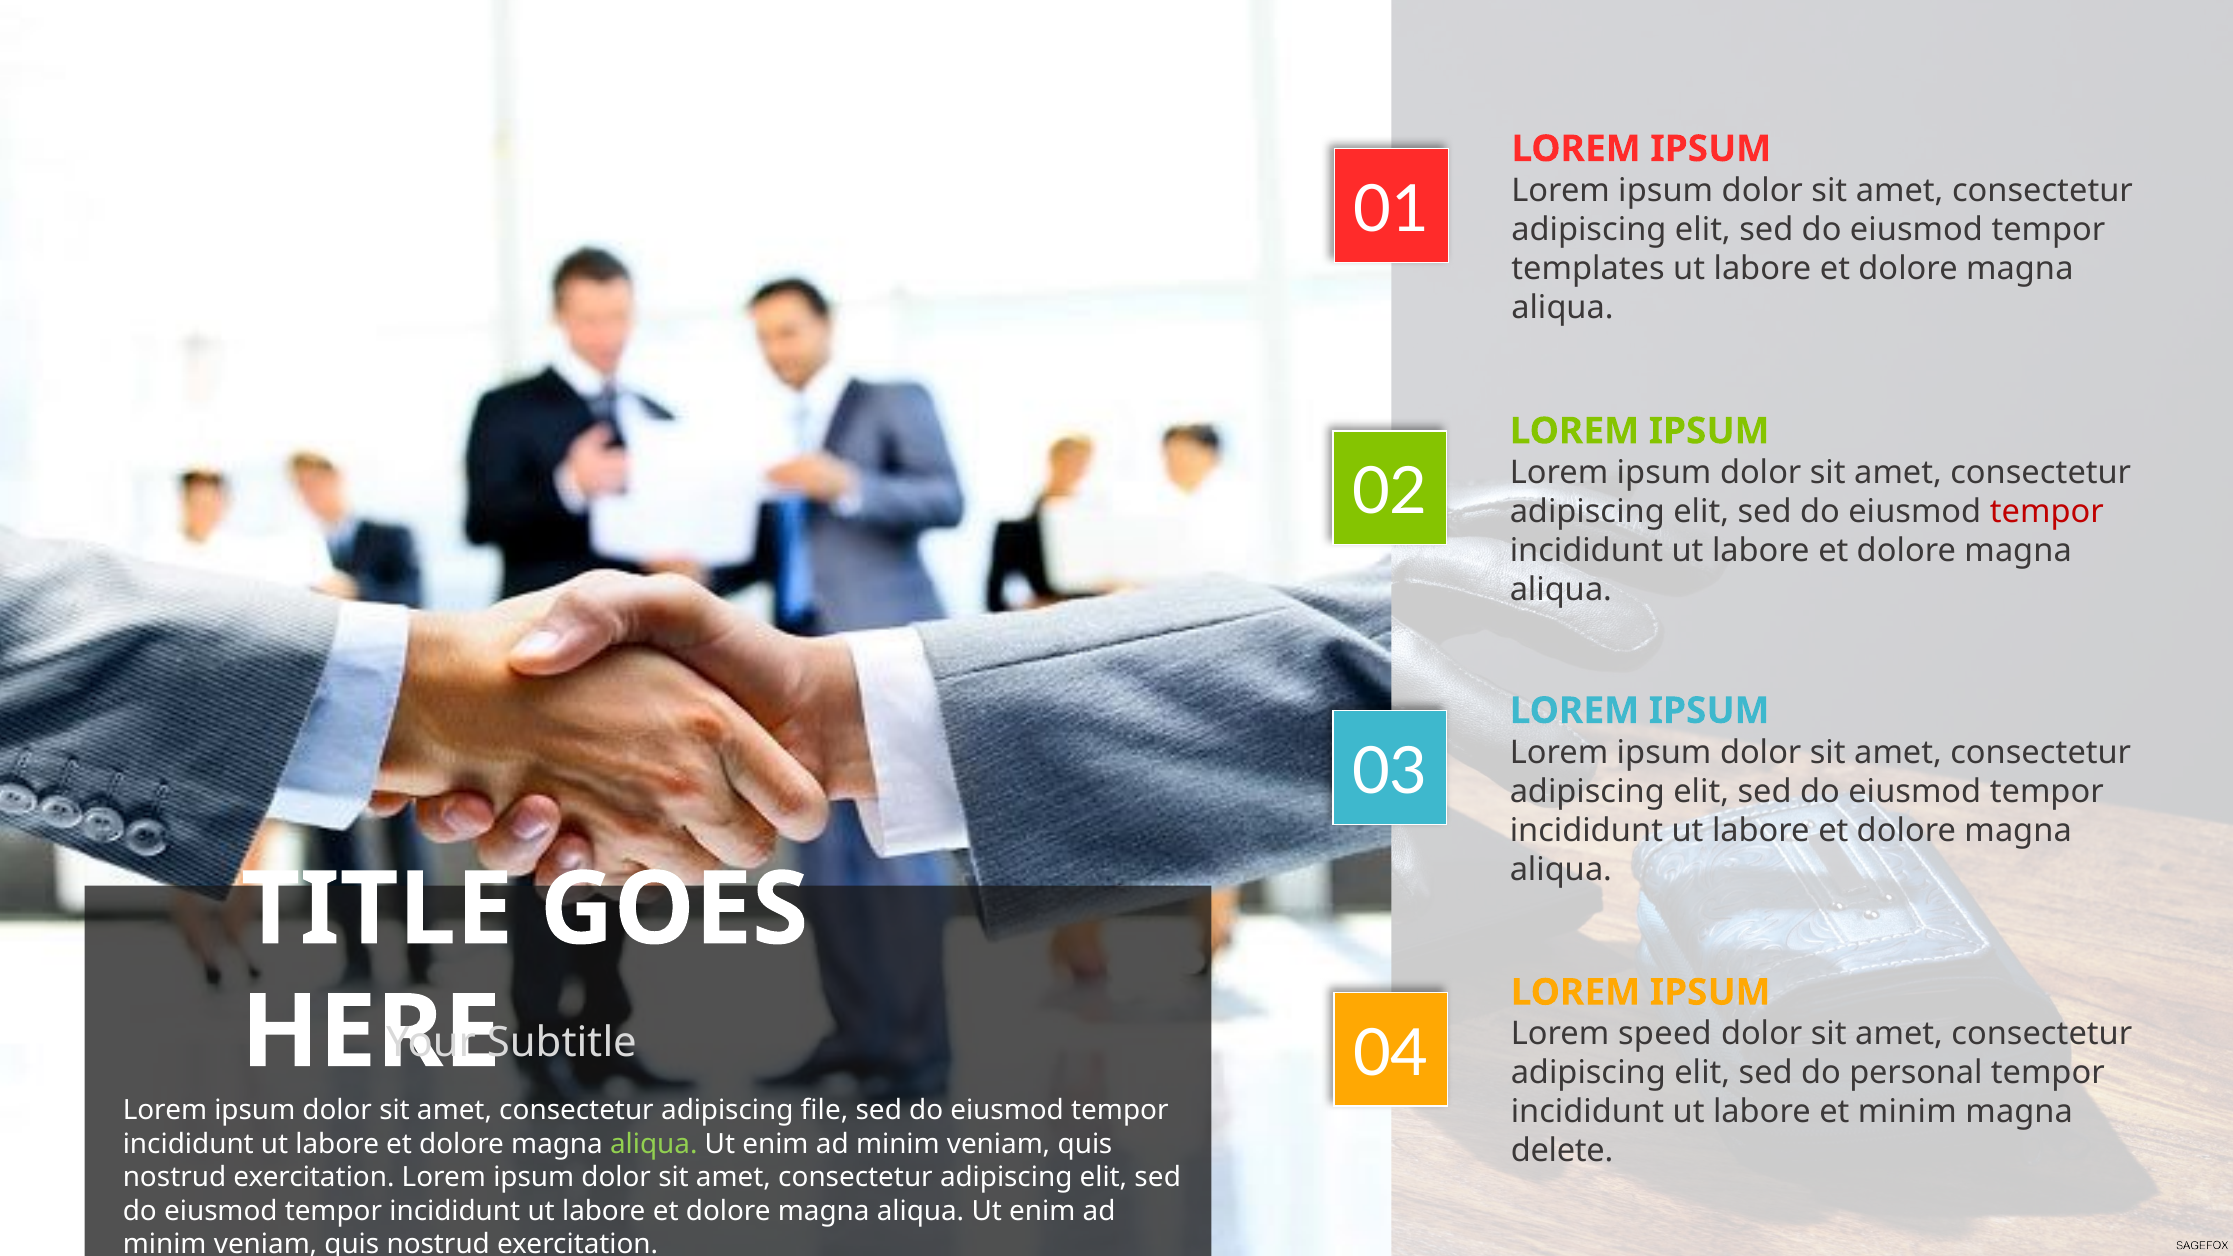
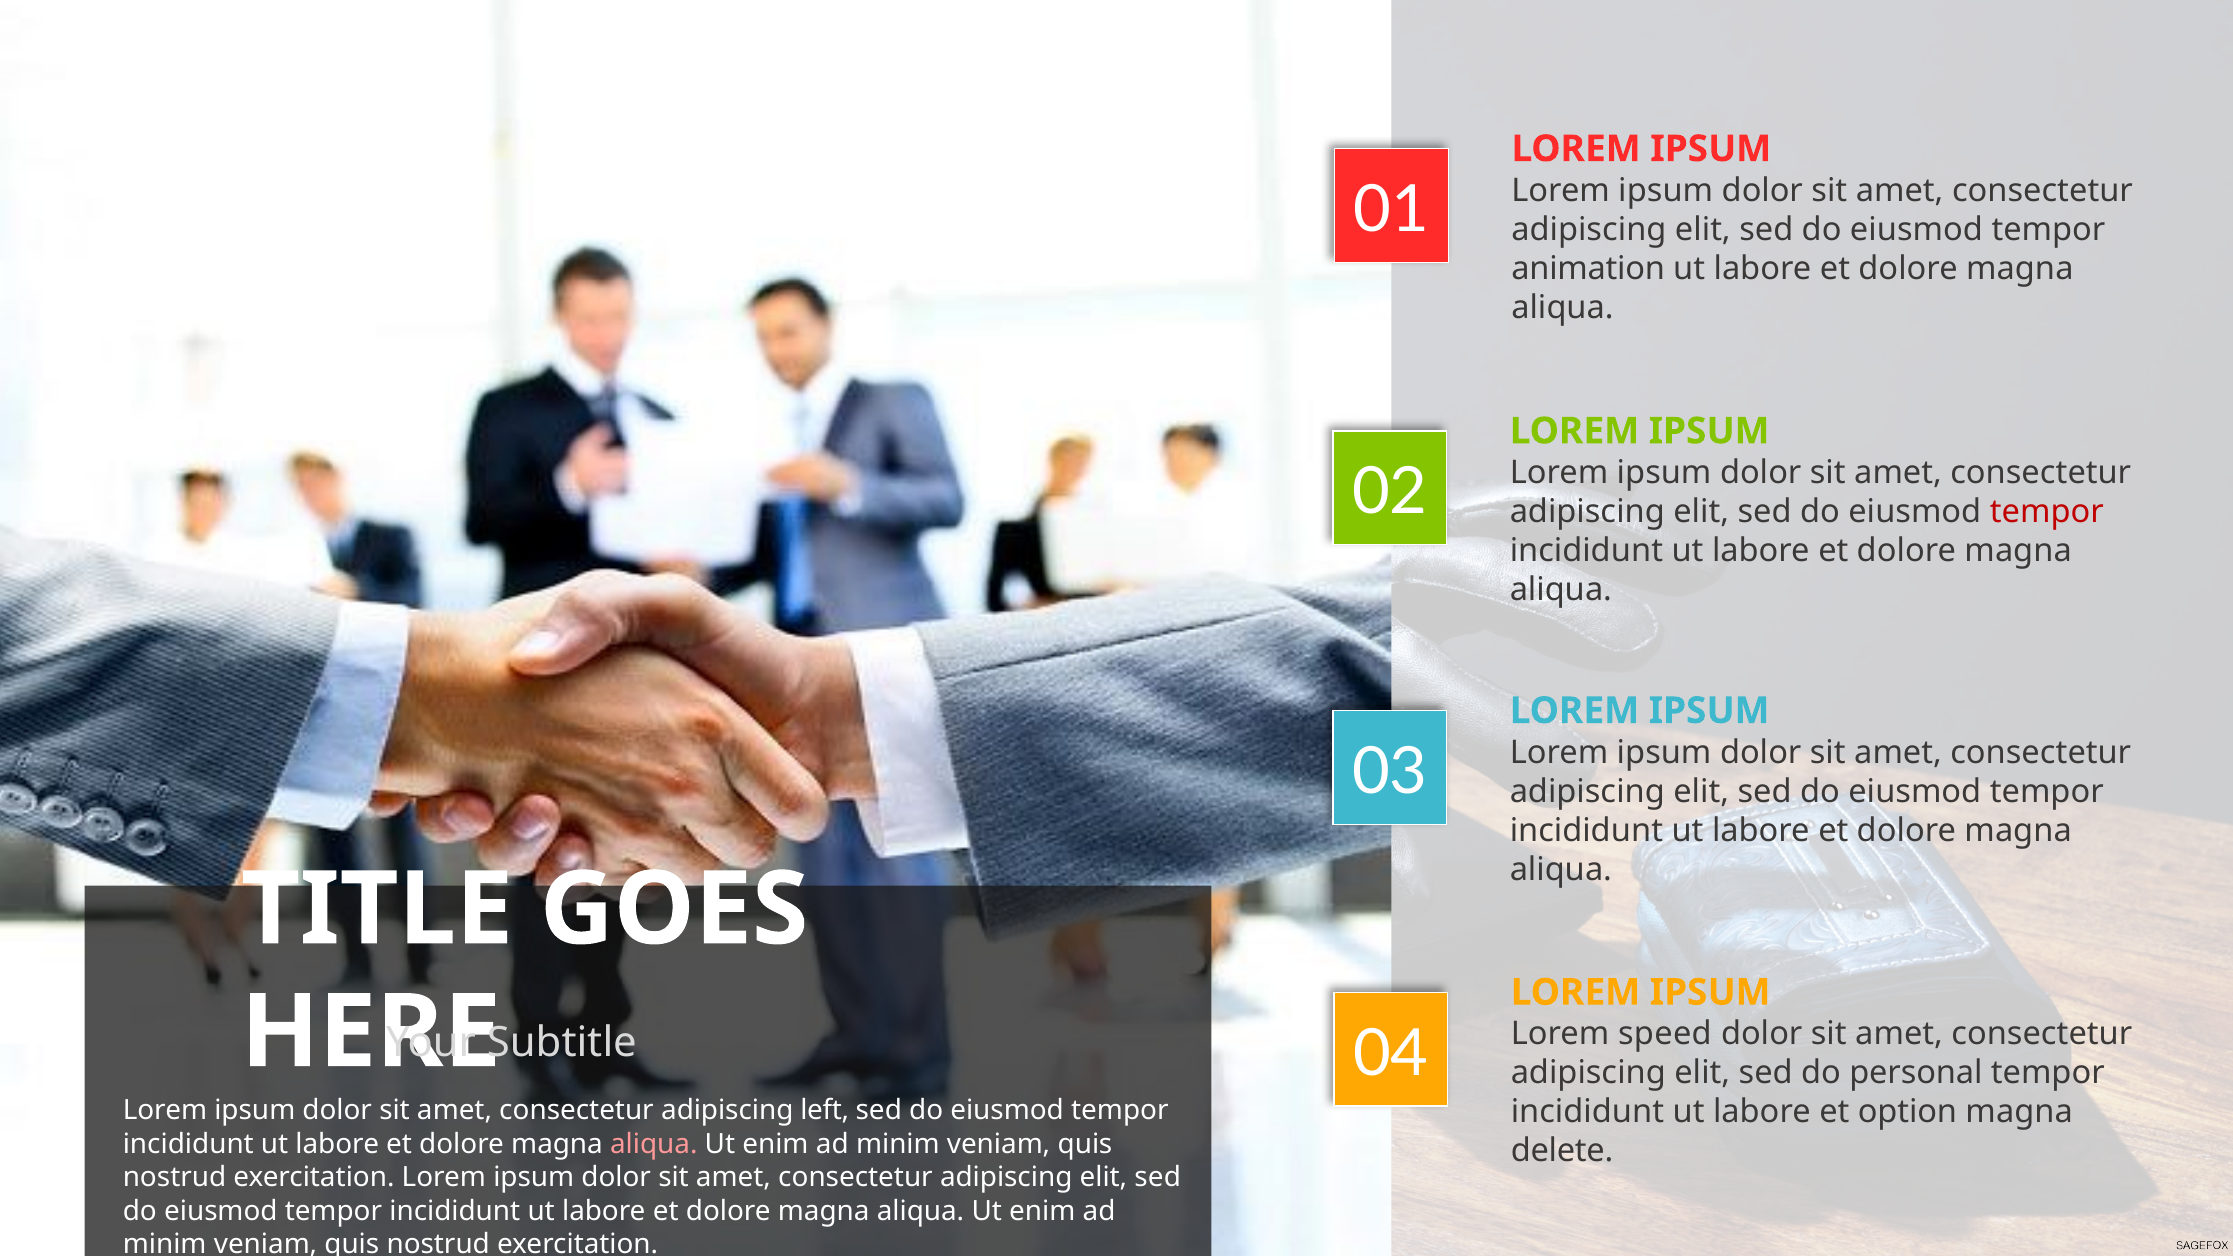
templates: templates -> animation (1588, 269)
file: file -> left (825, 1111)
et minim: minim -> option (1907, 1112)
aliqua colour: light green -> pink (654, 1144)
